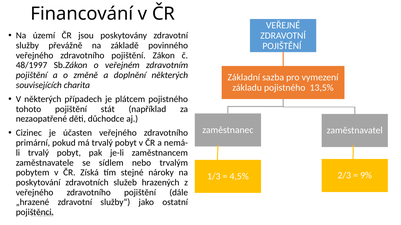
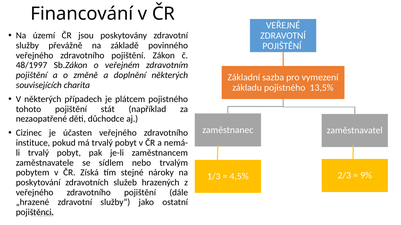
primární: primární -> instituce (33, 143)
